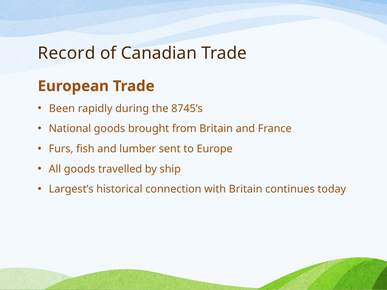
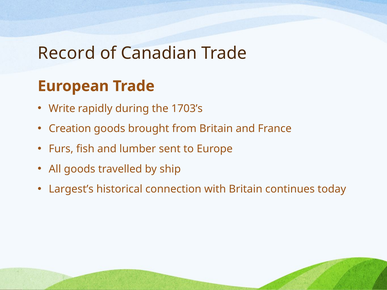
Been: Been -> Write (62, 109)
8745’s: 8745’s -> 1703’s (187, 109)
National: National -> Creation (70, 129)
